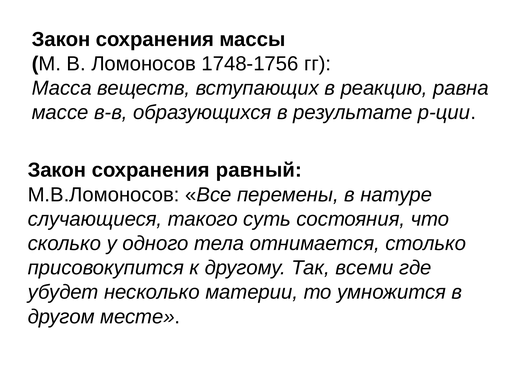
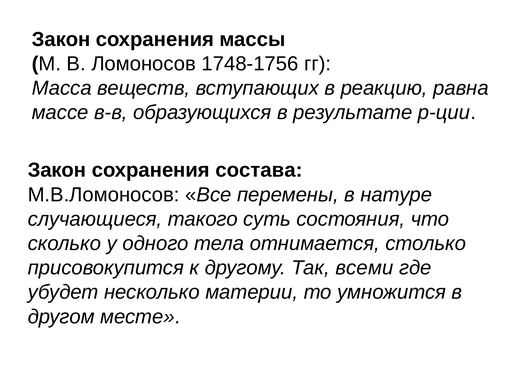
равный: равный -> состава (259, 170)
